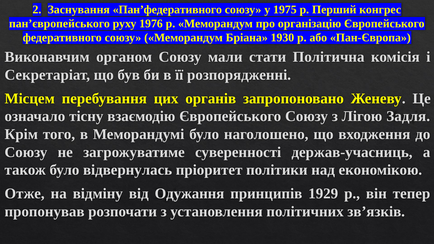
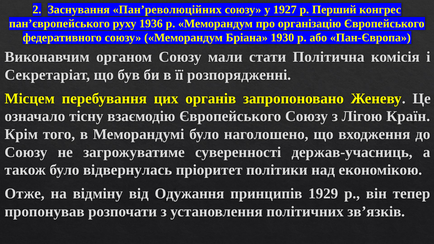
Пан’федеративного: Пан’федеративного -> Пан’революційних (167, 9)
1975: 1975 -> 1927 (285, 9)
1976: 1976 -> 1936 (151, 24)
Задля: Задля -> Країн (408, 116)
